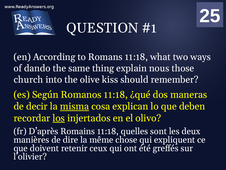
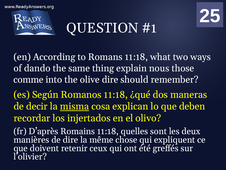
church: church -> comme (28, 79)
olive kiss: kiss -> dire (110, 79)
los underline: present -> none (59, 118)
